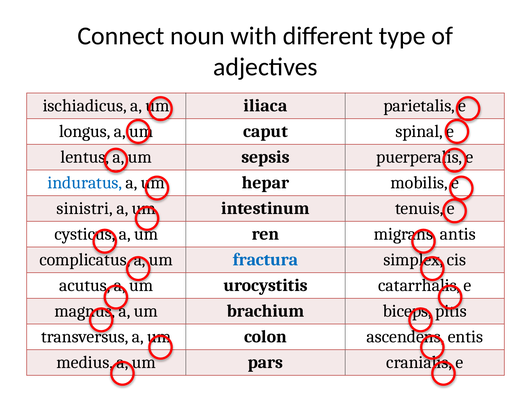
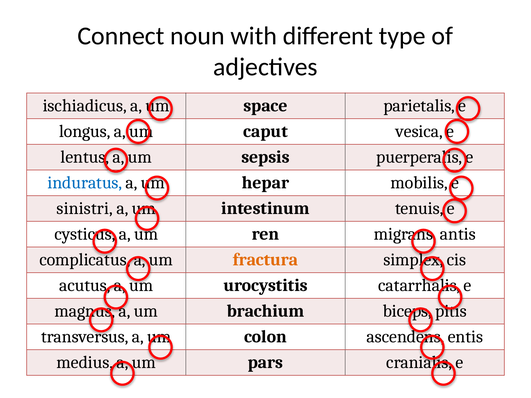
iliaca: iliaca -> space (266, 106)
spinal: spinal -> vesica (419, 131)
fractura colour: blue -> orange (266, 260)
